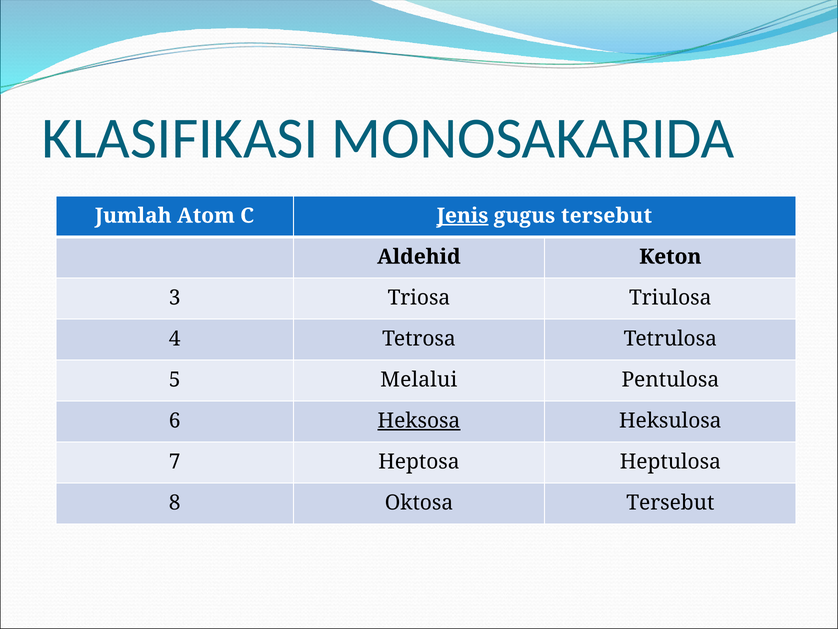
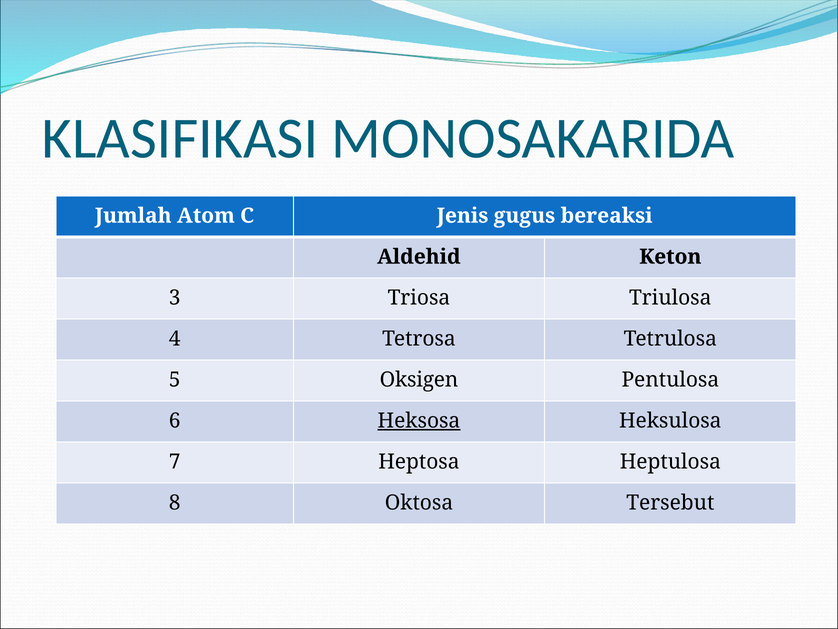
Jenis underline: present -> none (462, 216)
gugus tersebut: tersebut -> bereaksi (607, 216)
Melalui: Melalui -> Oksigen (419, 379)
